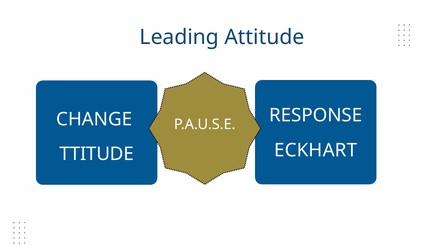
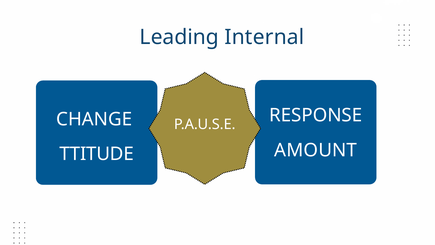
Attitude: Attitude -> Internal (264, 37)
ECKHART: ECKHART -> AMOUNT (316, 150)
